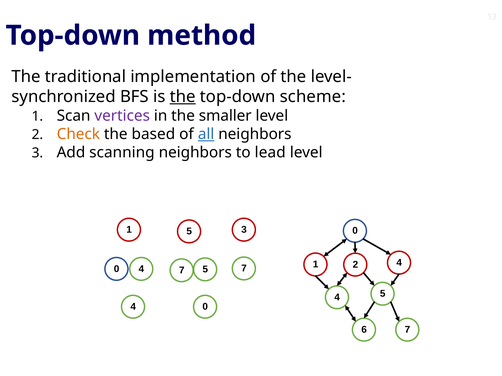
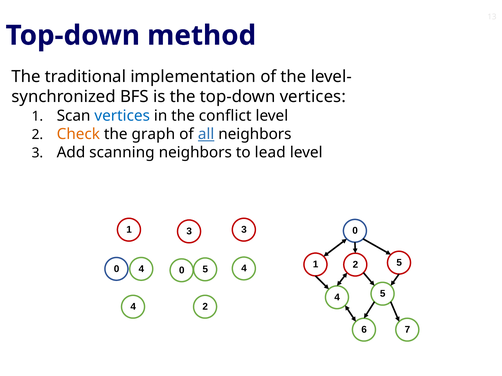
the underline: present -> none (183, 97)
top-down scheme: scheme -> vertices (313, 97)
vertices colour: purple -> blue (122, 116)
smaller: smaller -> conflict (225, 116)
based: based -> graph (153, 134)
1 5: 5 -> 3 (189, 232)
2 4: 4 -> 5 (399, 263)
0 4 7: 7 -> 0 (182, 271)
7: 7 -> 4 (244, 269)
0: 0 -> 2 (205, 307)
